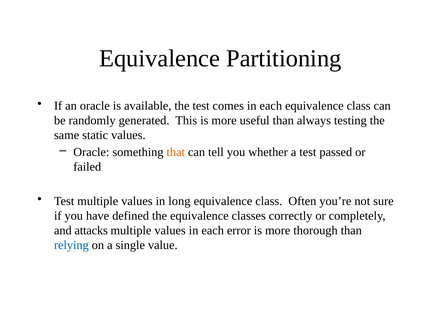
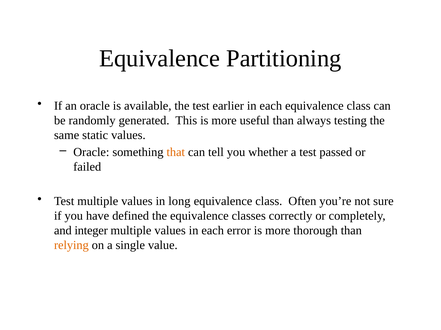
comes: comes -> earlier (228, 106)
attacks: attacks -> integer (91, 231)
relying colour: blue -> orange (71, 246)
